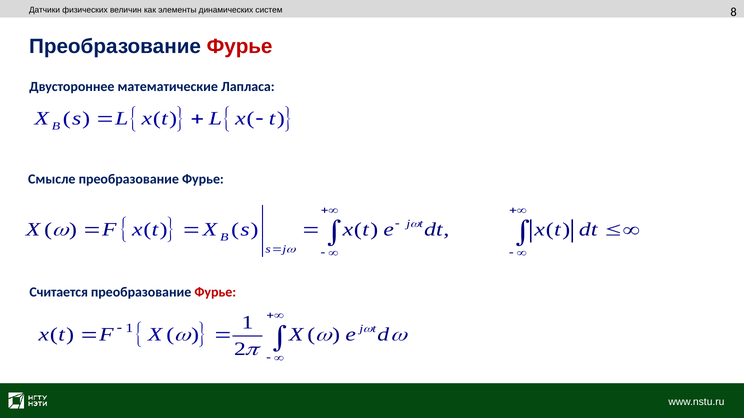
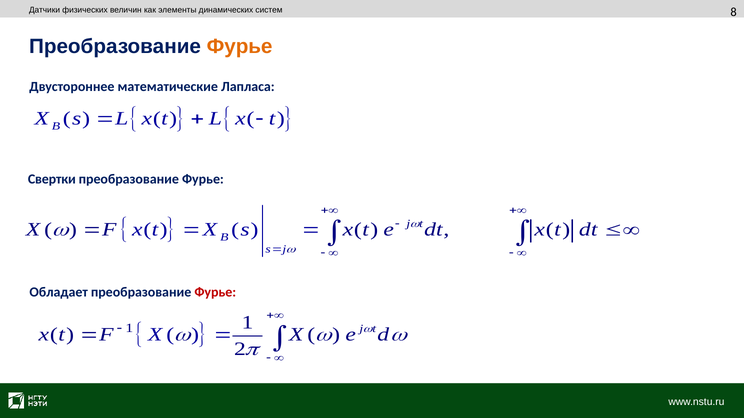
Фурье colour: red -> orange (240, 47)
Смысле: Смысле -> Свертки (52, 180)
Считается: Считается -> Обладает (59, 292)
